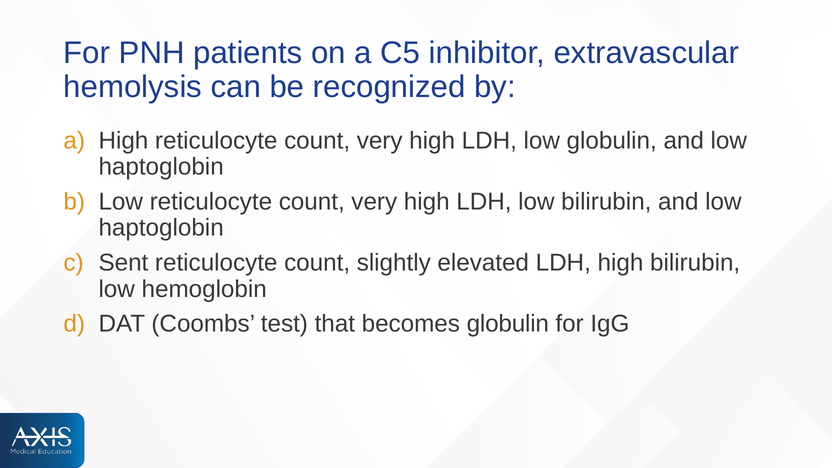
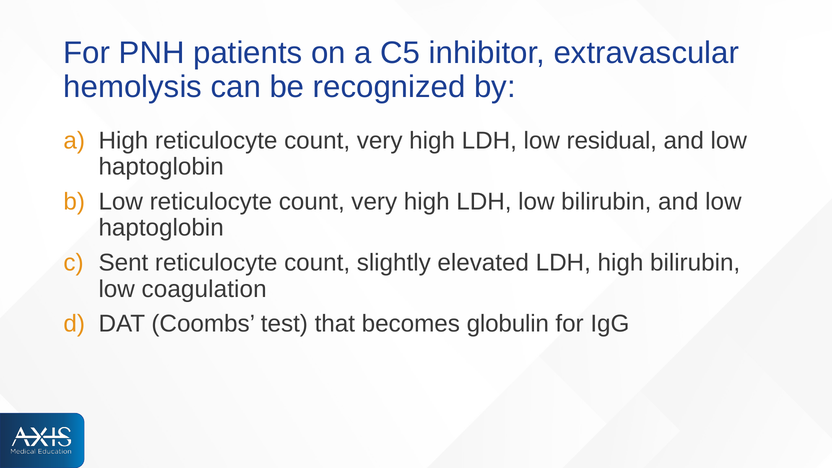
low globulin: globulin -> residual (612, 141)
hemoglobin: hemoglobin -> coagulation (204, 289)
